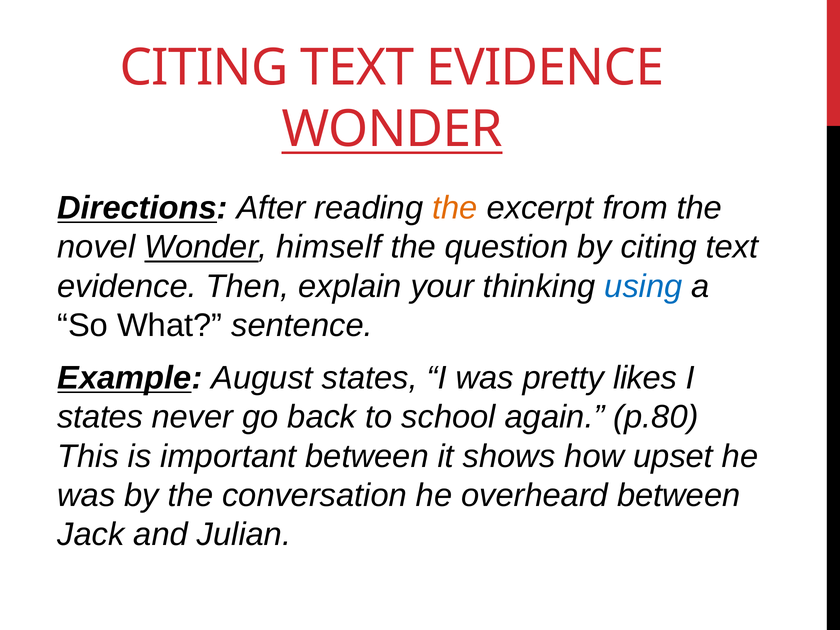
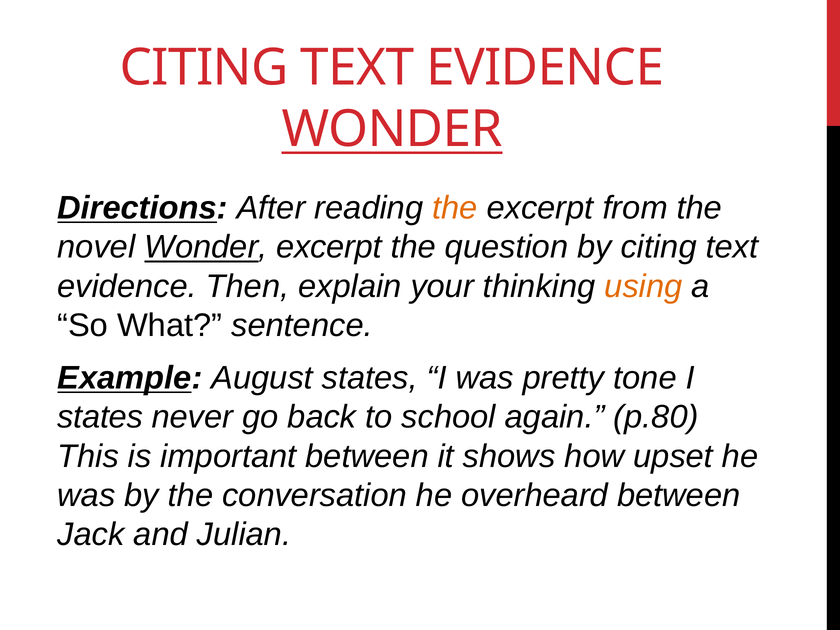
Wonder himself: himself -> excerpt (329, 247)
using colour: blue -> orange (643, 286)
likes: likes -> tone (645, 378)
